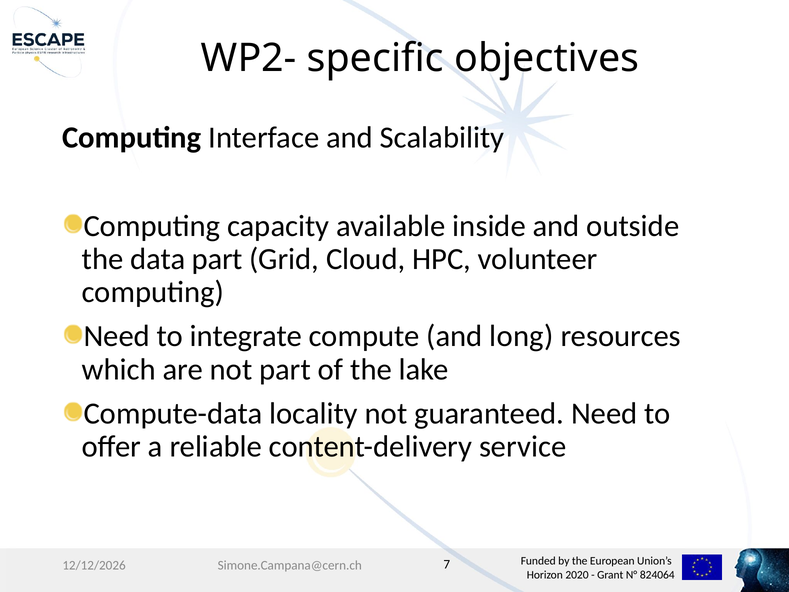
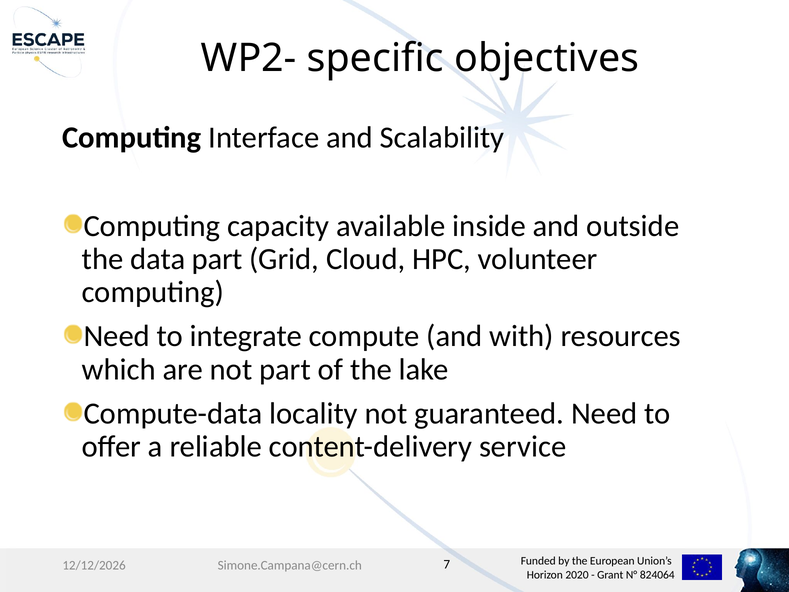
long: long -> with (522, 336)
